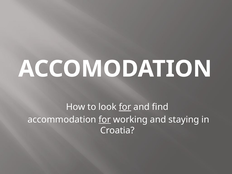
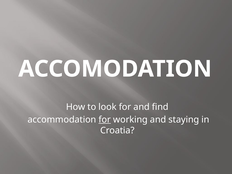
for underline: present -> none (125, 107)
